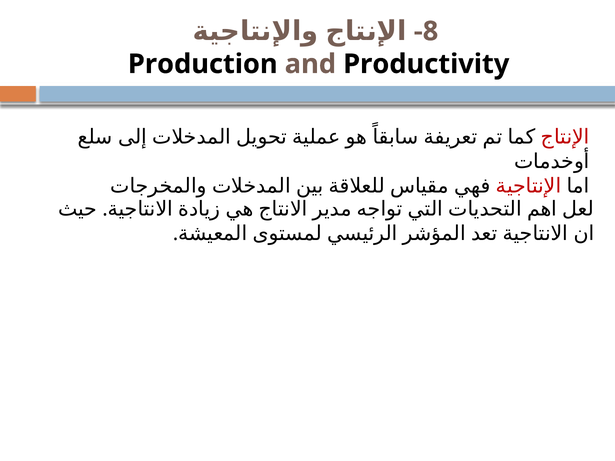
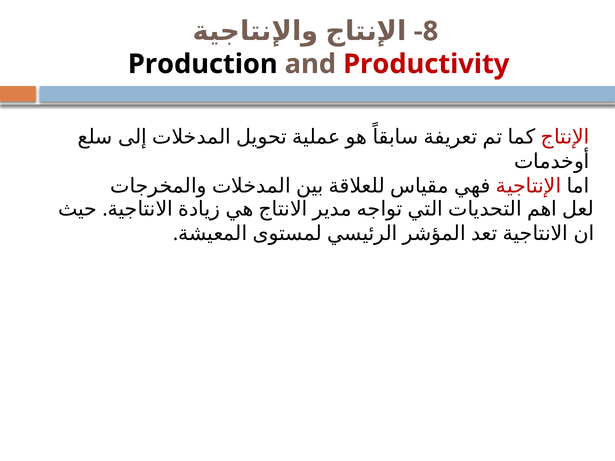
Productivity colour: black -> red (426, 64)
